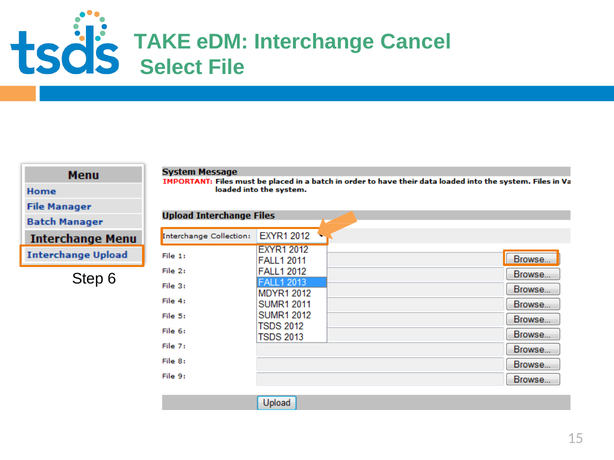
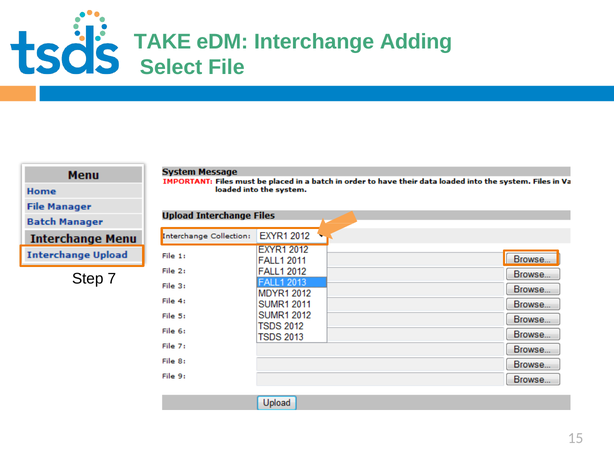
Cancel: Cancel -> Adding (416, 42)
6: 6 -> 7 (112, 279)
